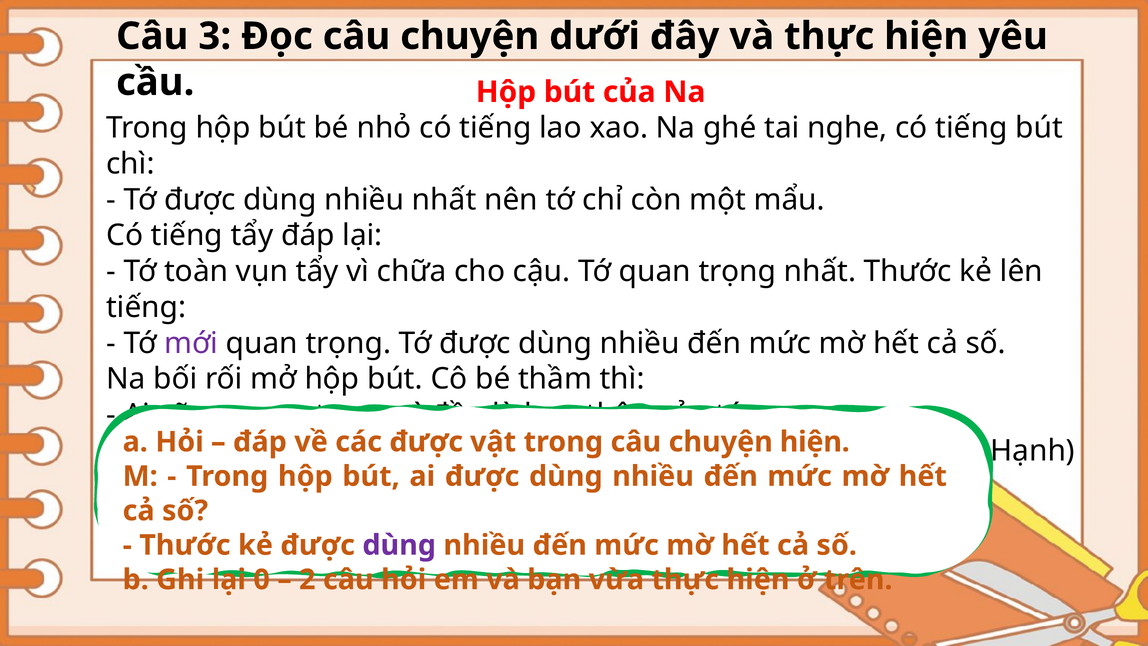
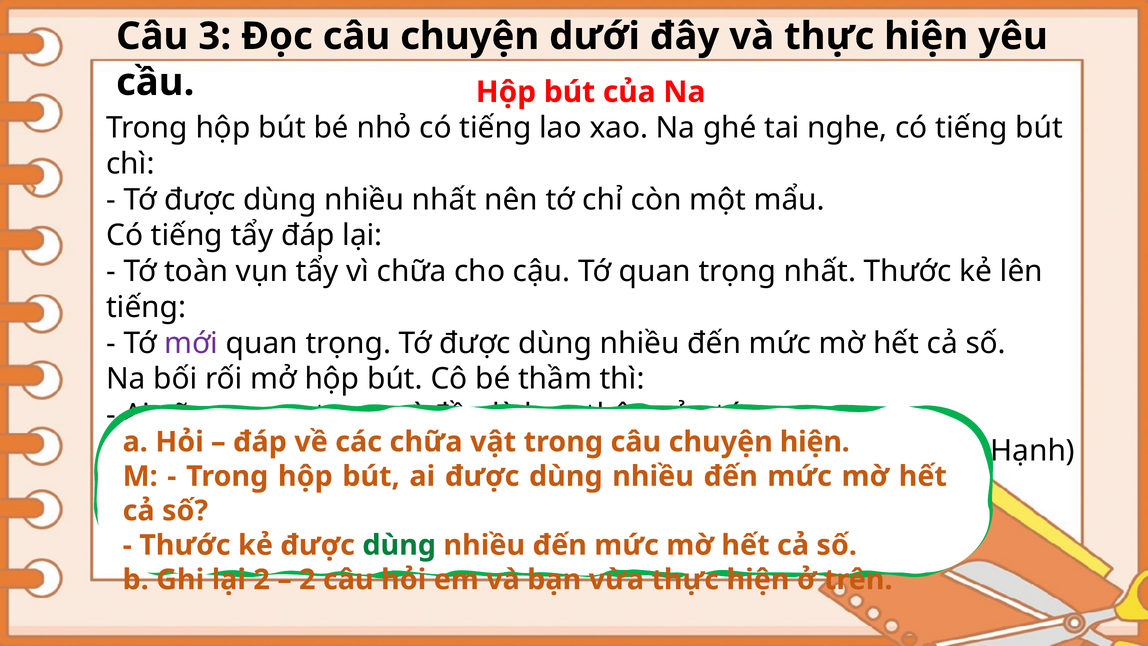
các được: được -> chữa (426, 442)
dùng colour: purple -> green (399, 545)
lại 0: 0 -> 2 (262, 579)
